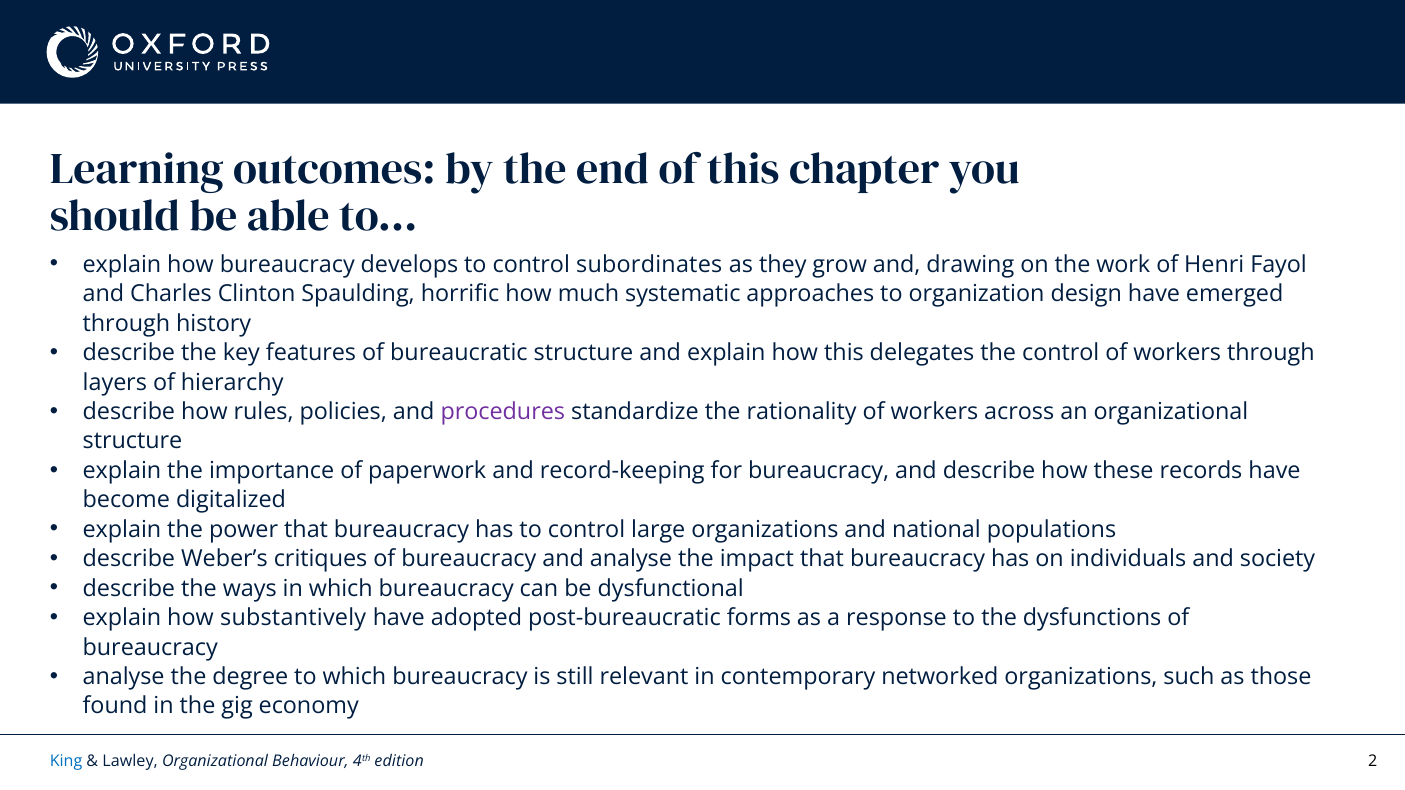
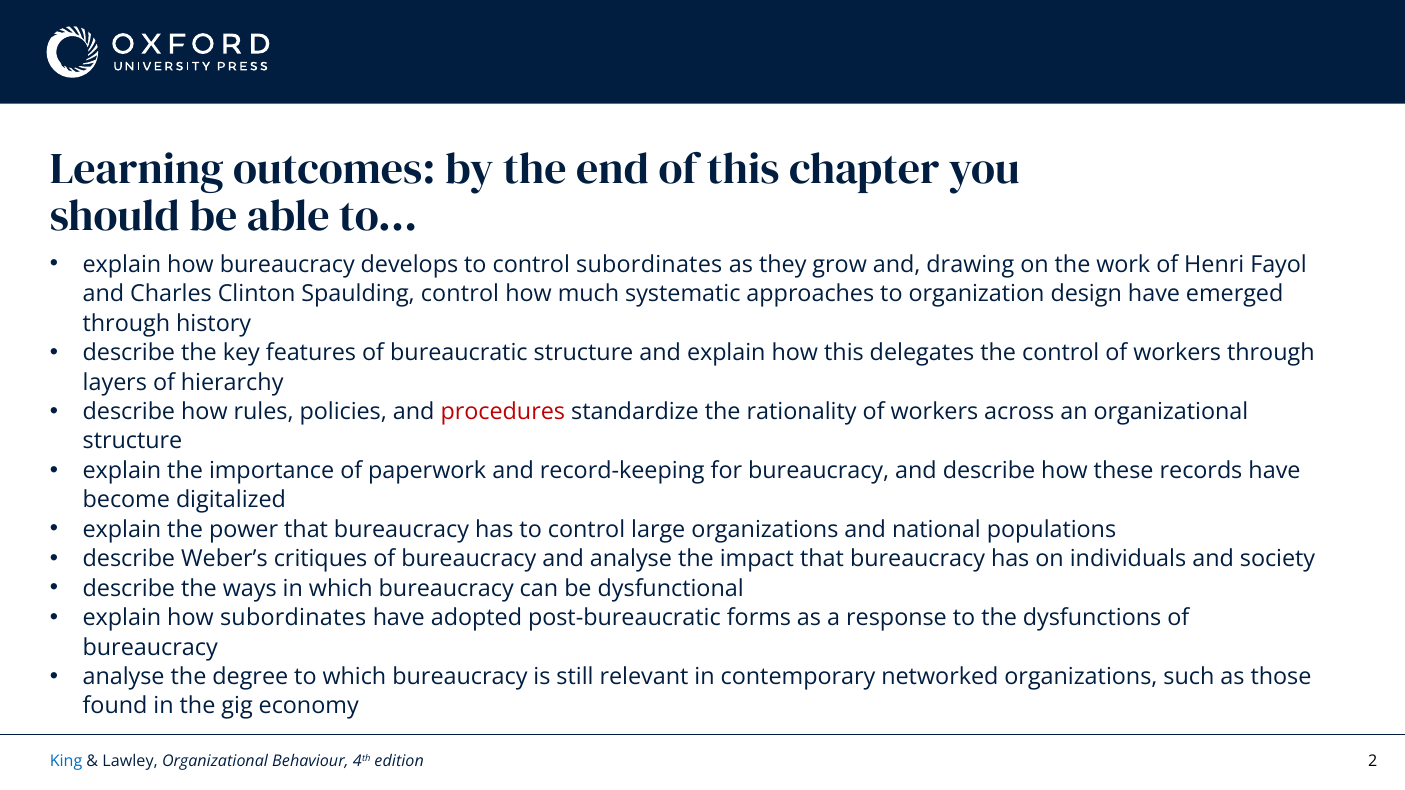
Spaulding horrific: horrific -> control (460, 294)
procedures colour: purple -> red (503, 412)
how substantively: substantively -> subordinates (293, 618)
